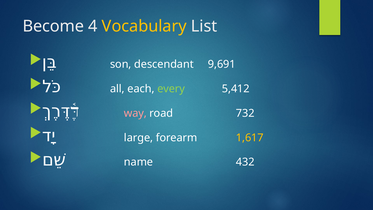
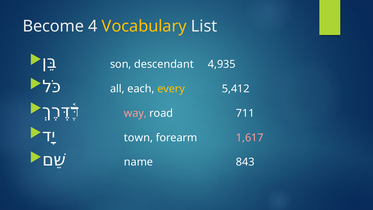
9,691: 9,691 -> 4,935 (222, 64)
every colour: light green -> yellow (171, 89)
732: 732 -> 711 (245, 113)
large: large -> town (138, 138)
1,617 colour: yellow -> pink (250, 138)
432: 432 -> 843 (245, 162)
